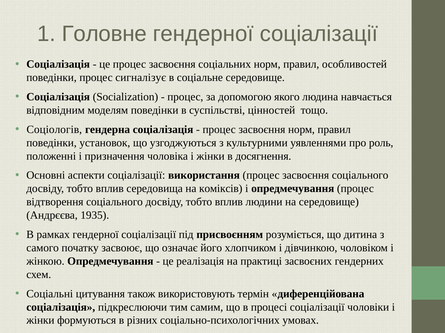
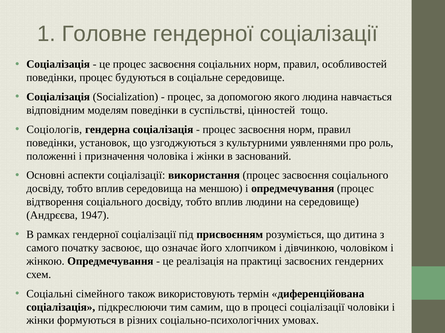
сигналізує: сигналізує -> будуються (141, 78)
досягнення: досягнення -> заснований (263, 156)
коміксів: коміксів -> меншою (221, 189)
1935: 1935 -> 1947 (95, 216)
цитування: цитування -> сімейного (100, 294)
